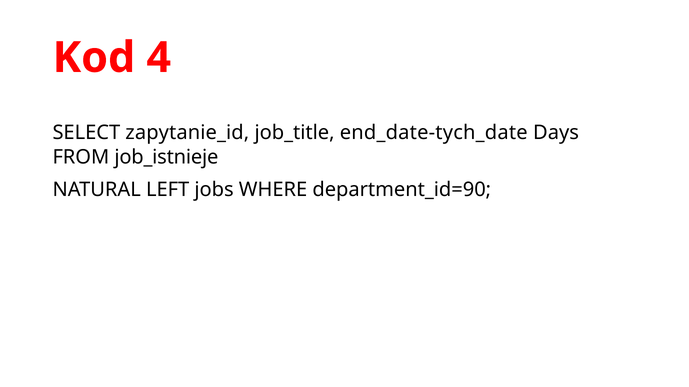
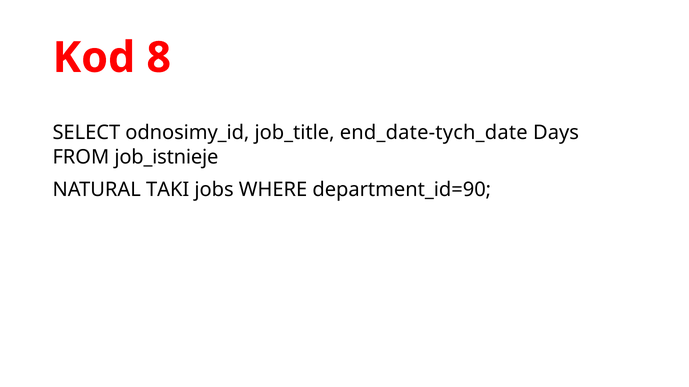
4: 4 -> 8 (159, 58)
zapytanie_id: zapytanie_id -> odnosimy_id (187, 133)
LEFT: LEFT -> TAKI (168, 190)
